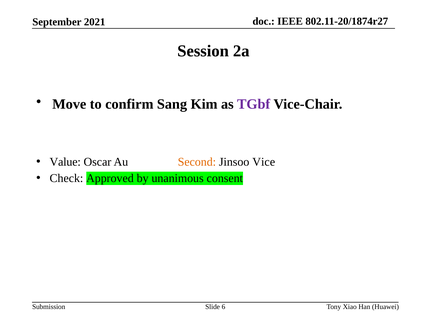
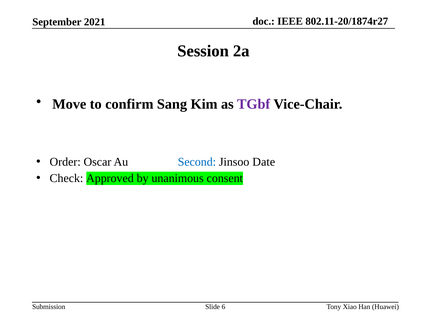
Value: Value -> Order (65, 162)
Second colour: orange -> blue (197, 162)
Vice: Vice -> Date (264, 162)
